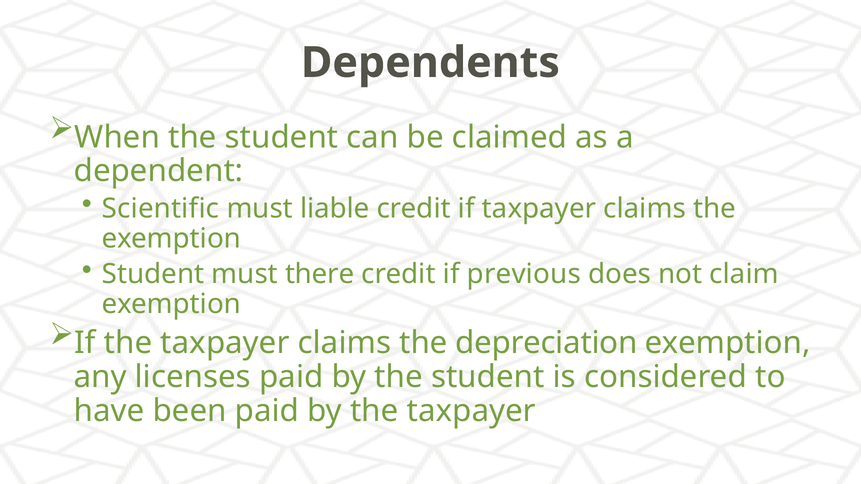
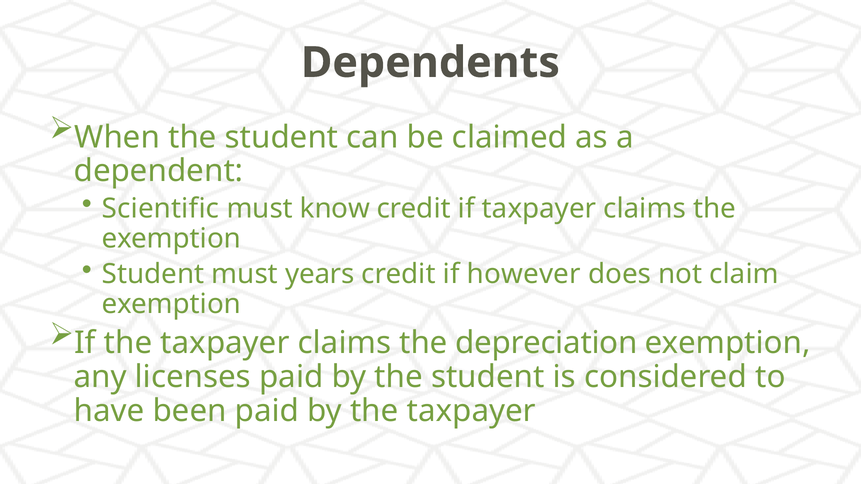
liable: liable -> know (335, 208)
there: there -> years (320, 274)
previous: previous -> however (524, 274)
